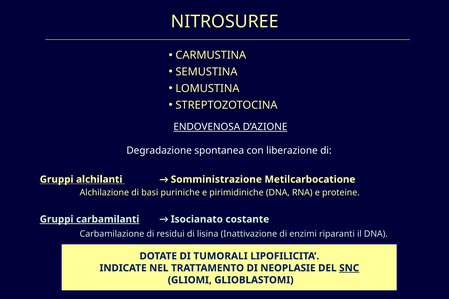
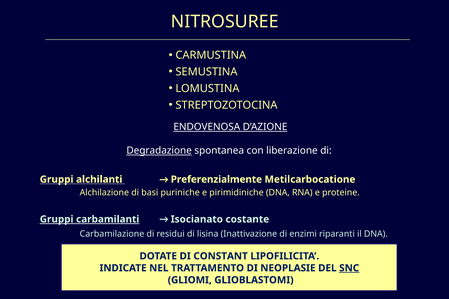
Degradazione underline: none -> present (159, 151)
Somministrazione: Somministrazione -> Preferenzialmente (216, 180)
TUMORALI: TUMORALI -> CONSTANT (221, 256)
